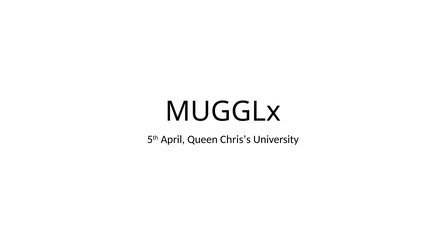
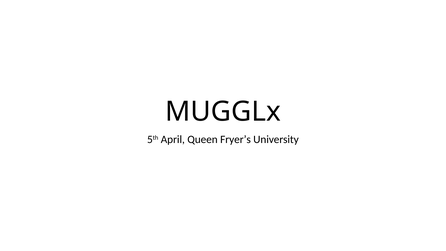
Chris’s: Chris’s -> Fryer’s (235, 139)
